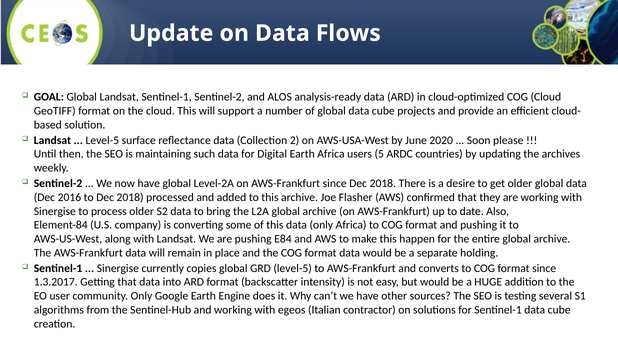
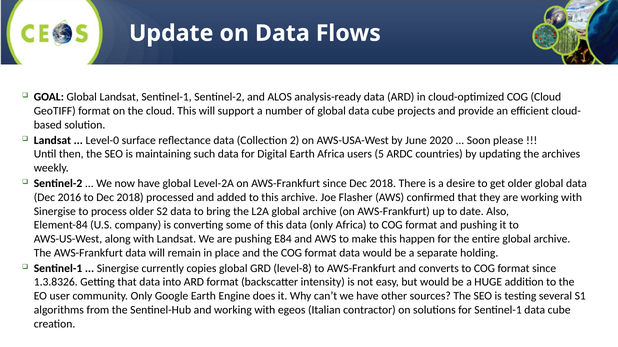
Level-5: Level-5 -> Level-0 (102, 141)
GRD level-5: level-5 -> level-8 (293, 269)
1.3.2017: 1.3.2017 -> 1.3.8326 (56, 283)
